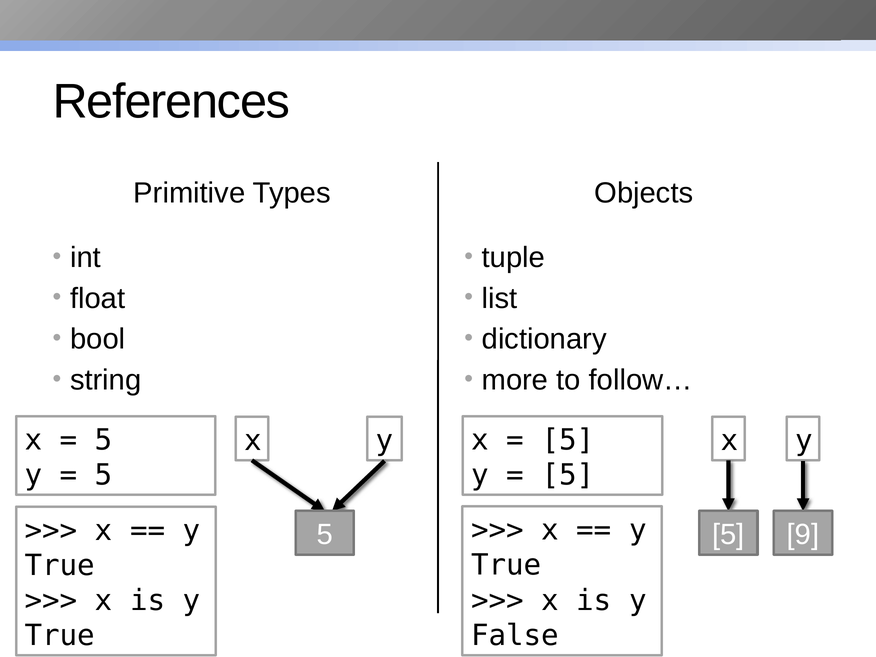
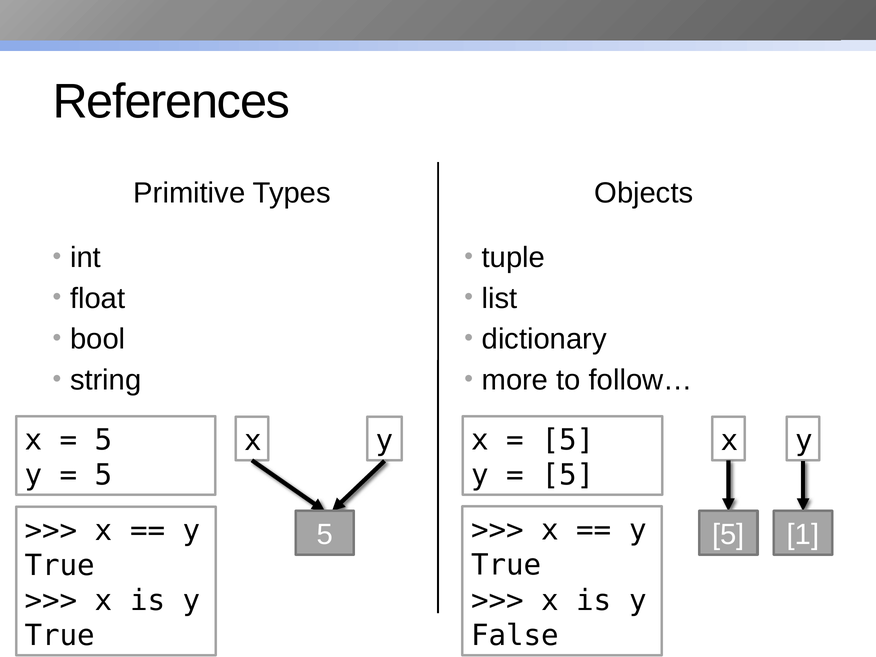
9: 9 -> 1 (803, 535)
